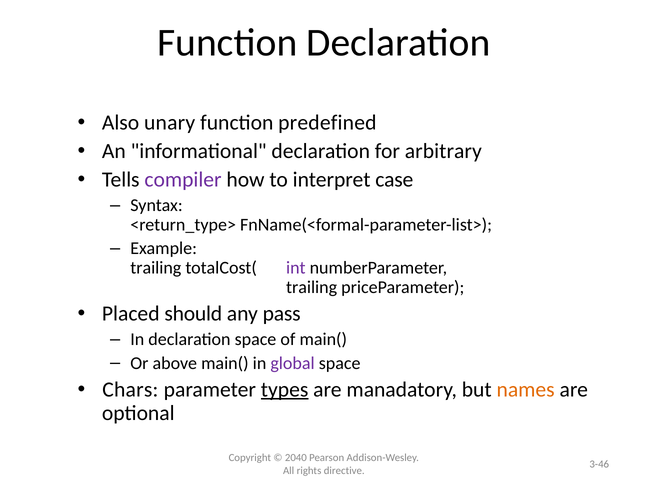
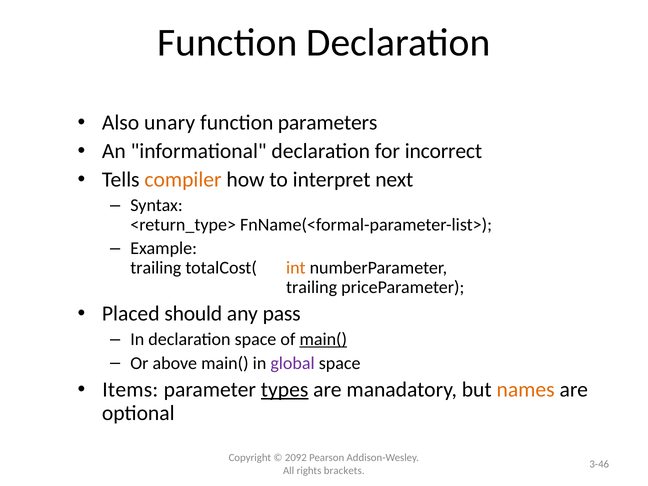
predefined: predefined -> parameters (328, 123)
arbitrary: arbitrary -> incorrect (443, 151)
compiler colour: purple -> orange (183, 180)
case: case -> next (394, 180)
int colour: purple -> orange (296, 268)
main( underline: none -> present (323, 339)
Chars: Chars -> Items (130, 390)
2040: 2040 -> 2092 (296, 458)
directive: directive -> brackets (344, 471)
